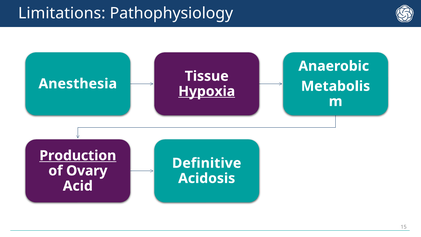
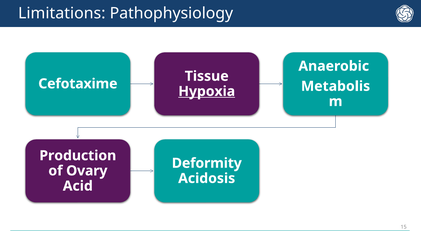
Anesthesia: Anesthesia -> Cefotaxime (78, 84)
Production underline: present -> none (78, 155)
Definitive: Definitive -> Deformity (207, 163)
